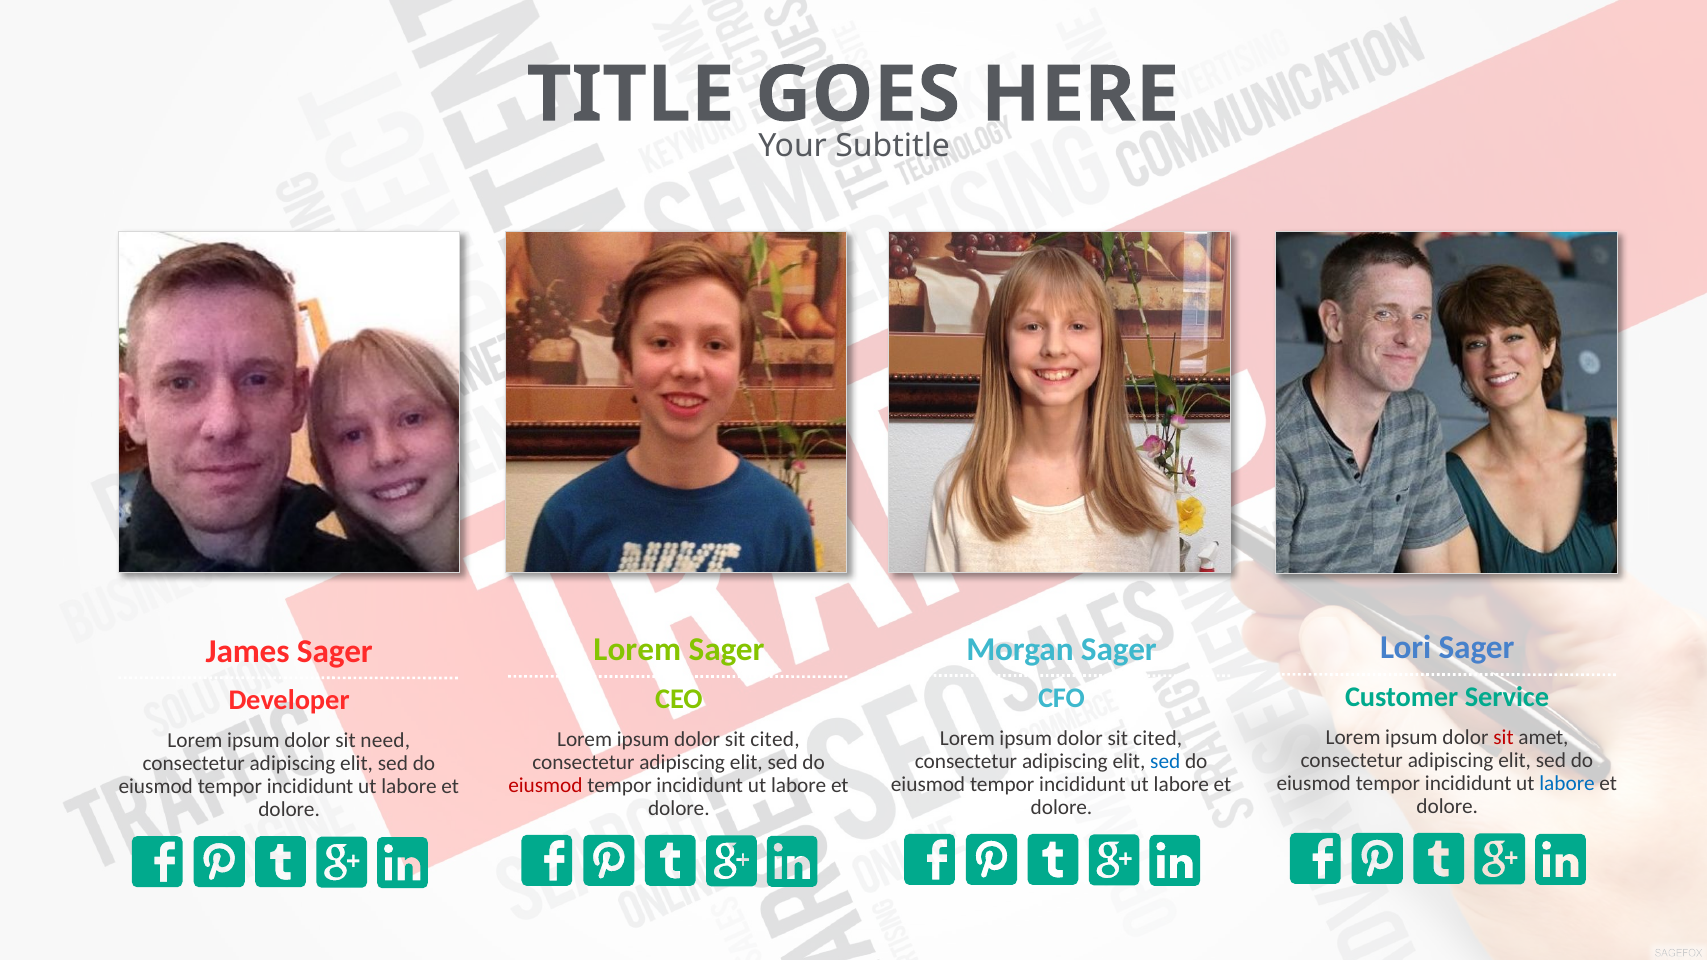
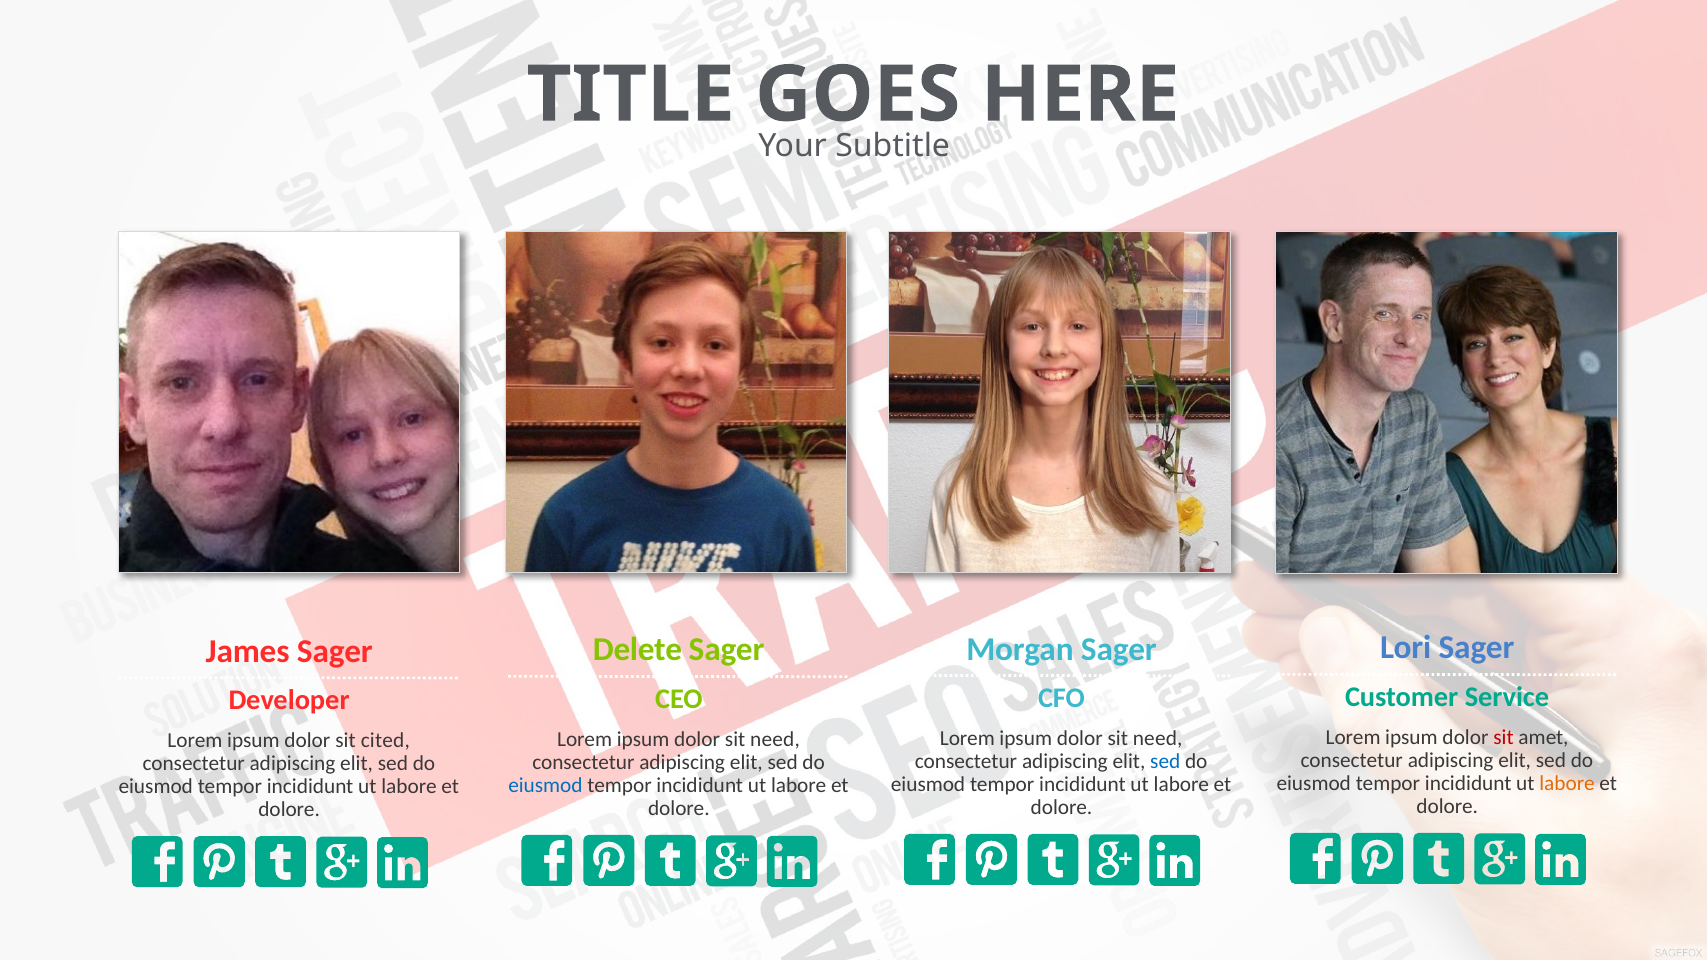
Lorem: Lorem -> Delete (638, 650)
cited: cited -> need (1158, 738)
cited: cited -> need (775, 739)
need: need -> cited (385, 741)
labore colour: blue -> orange (1567, 783)
eiusmod colour: red -> blue (545, 785)
